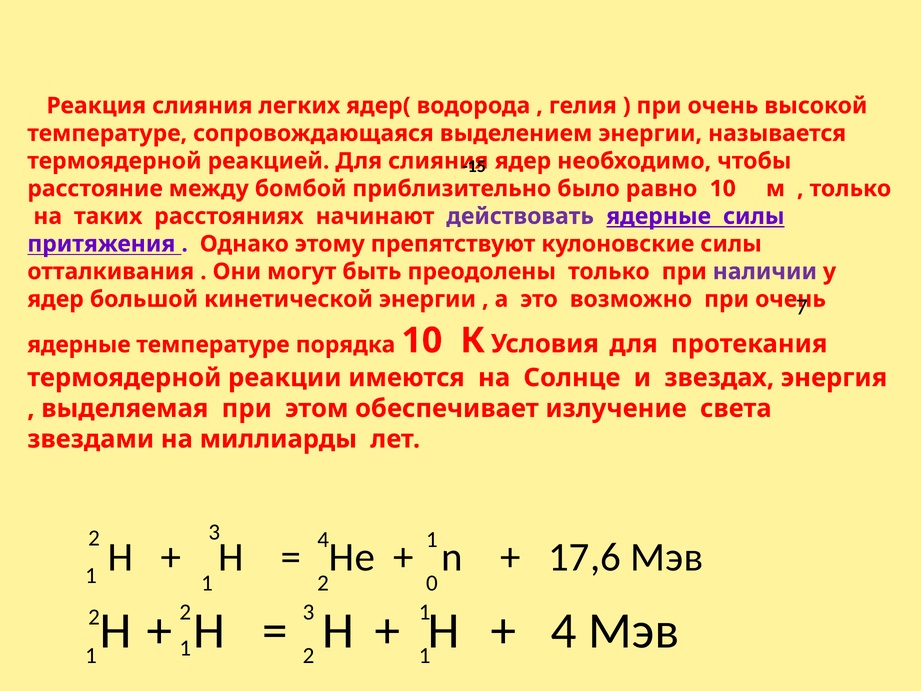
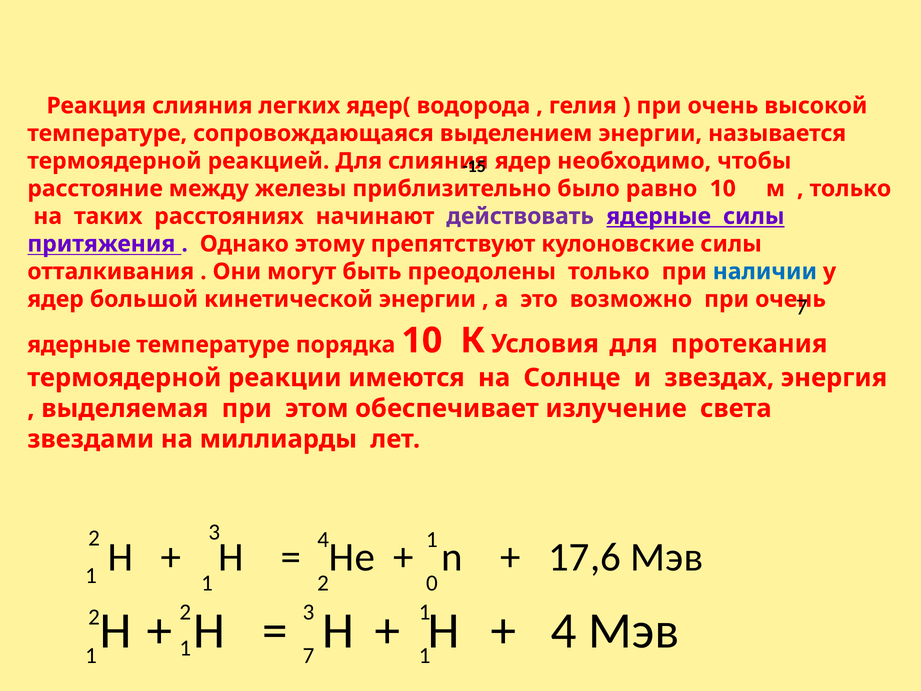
бомбой: бомбой -> железы (301, 189)
наличии colour: purple -> blue (765, 271)
2: 2 -> 7 (309, 655)
